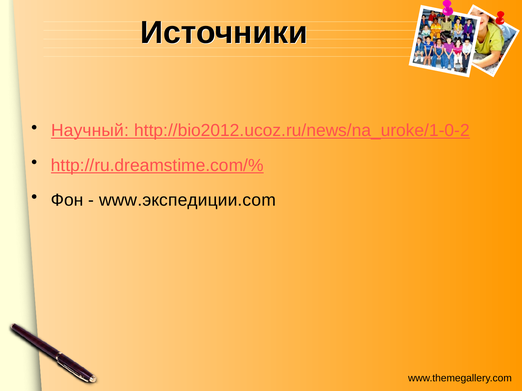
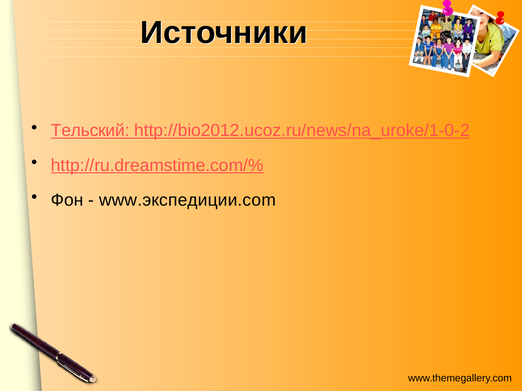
Научный: Научный -> Тельский (90, 131)
